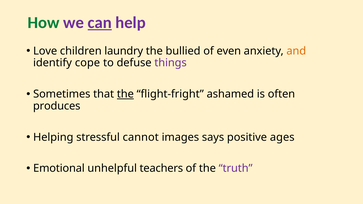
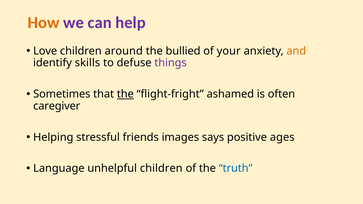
How colour: green -> orange (44, 23)
can underline: present -> none (100, 23)
laundry: laundry -> around (124, 51)
even: even -> your (229, 51)
cope: cope -> skills (87, 63)
produces: produces -> caregiver (57, 106)
cannot: cannot -> friends (141, 137)
Emotional: Emotional -> Language (59, 169)
unhelpful teachers: teachers -> children (161, 169)
truth colour: purple -> blue (236, 169)
